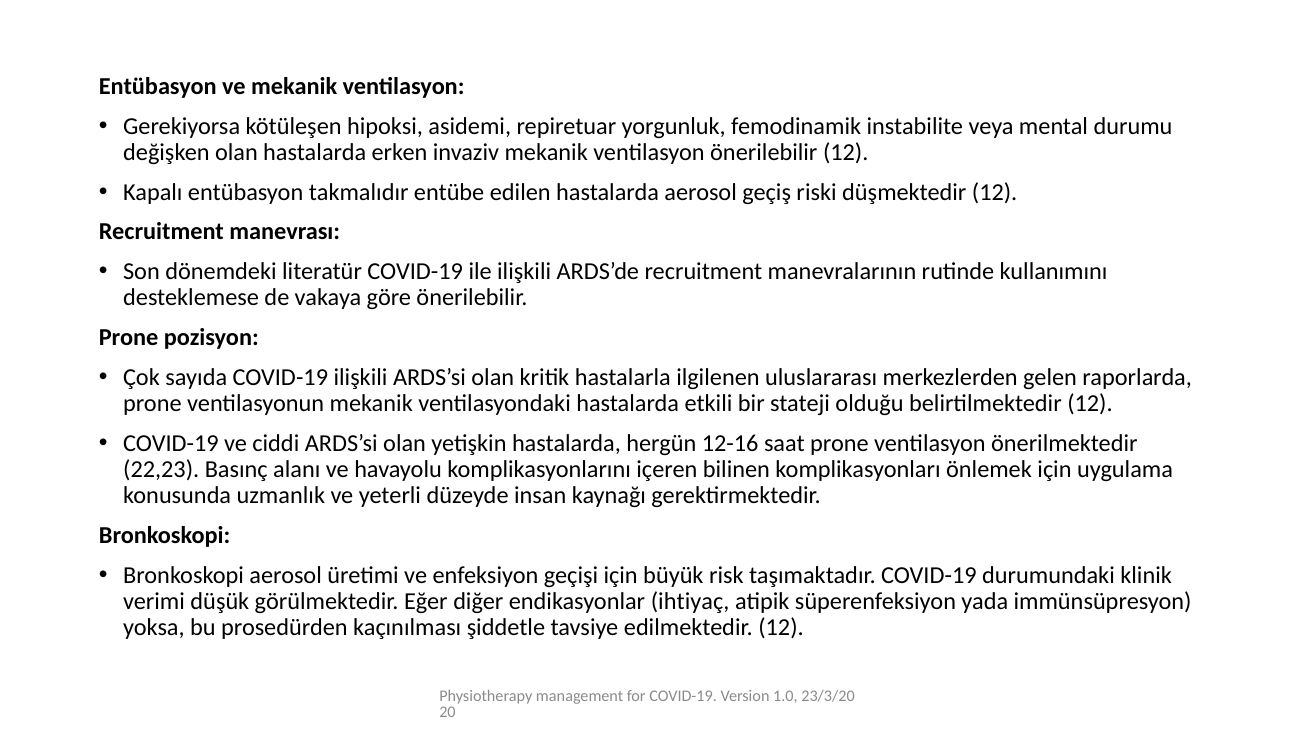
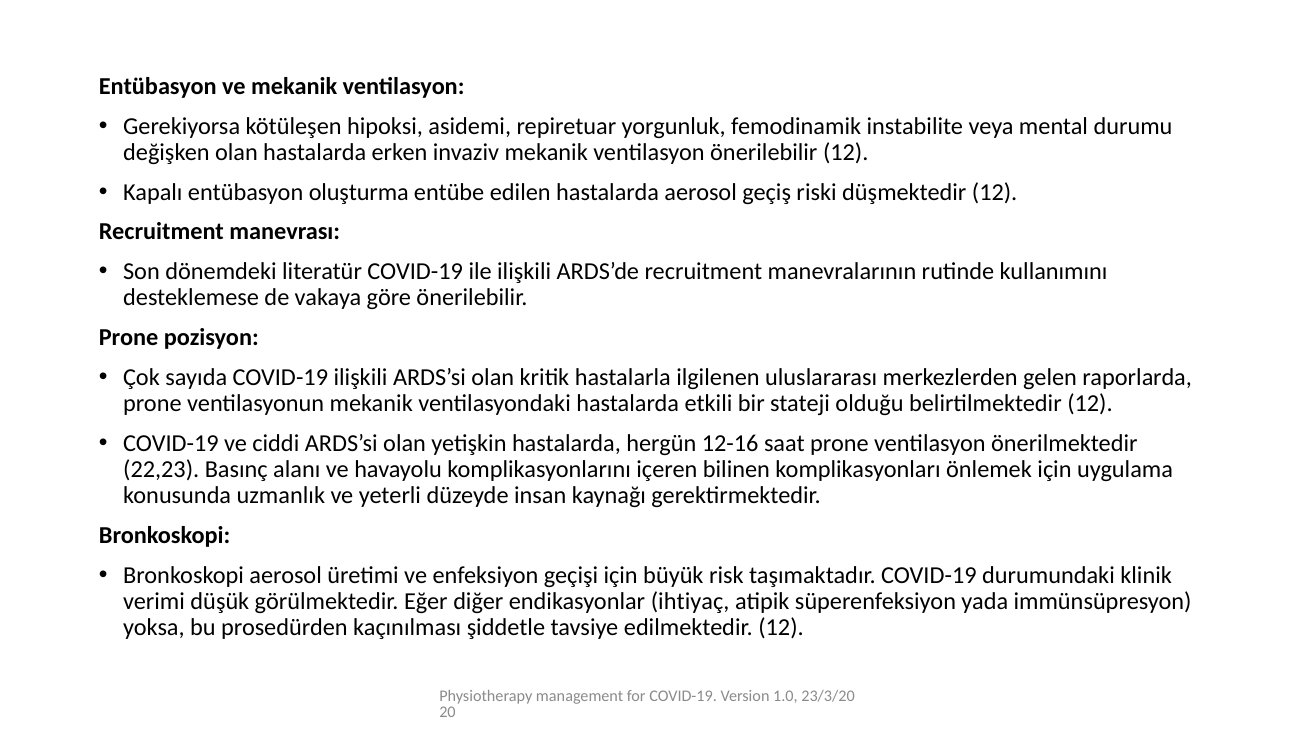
takmalıdır: takmalıdır -> oluşturma (359, 192)
